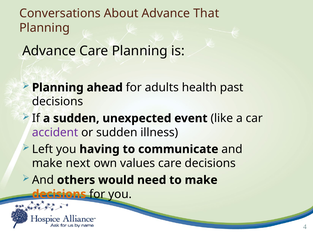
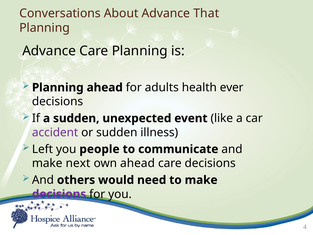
past: past -> ever (232, 87)
having: having -> people (99, 149)
own values: values -> ahead (137, 163)
decisions colour: orange -> purple (59, 194)
